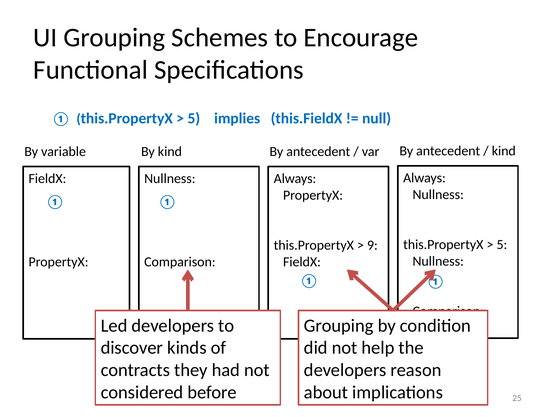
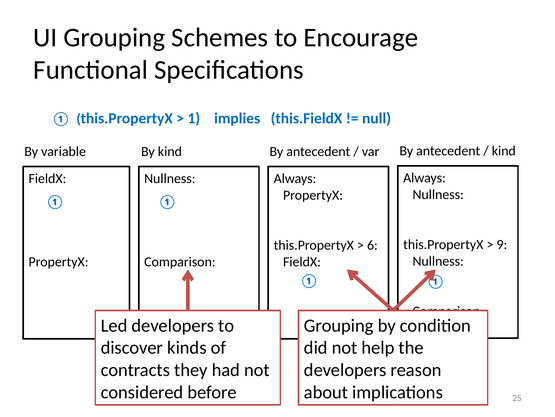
5: 5 -> 1 (194, 118)
5: 5 -> 9 (502, 244)
9: 9 -> 6 (372, 245)
